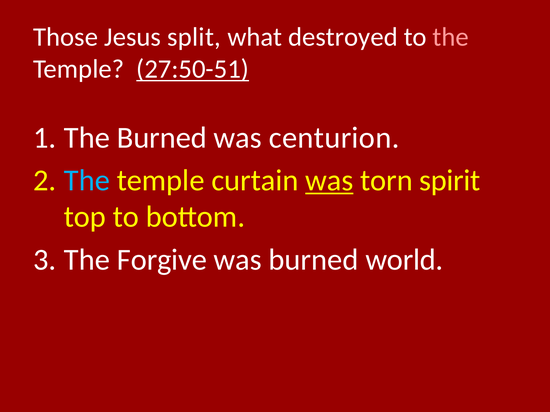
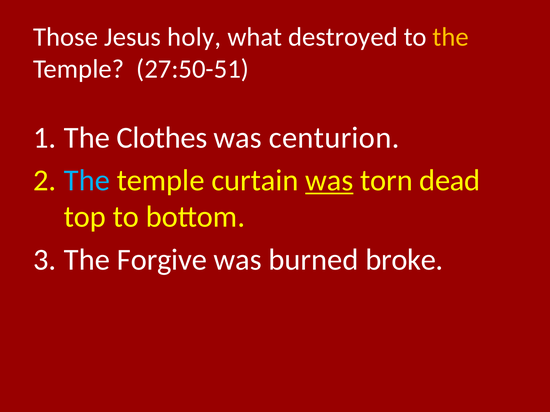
split: split -> holy (194, 37)
the colour: pink -> yellow (451, 37)
27:50-51 underline: present -> none (193, 69)
The Burned: Burned -> Clothes (162, 138)
spirit: spirit -> dead (450, 181)
world: world -> broke (404, 260)
